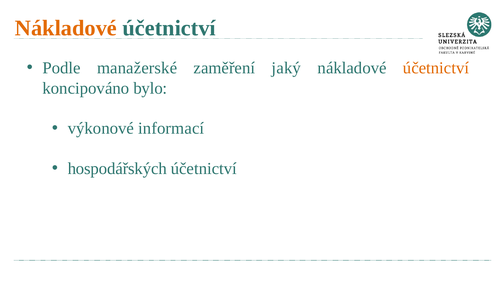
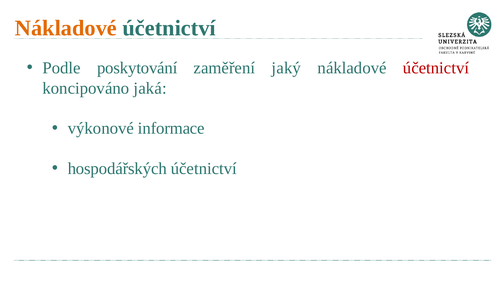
manažerské: manažerské -> poskytování (137, 68)
účetnictví colour: orange -> red (436, 68)
bylo: bylo -> jaká (150, 88)
informací: informací -> informace (171, 129)
